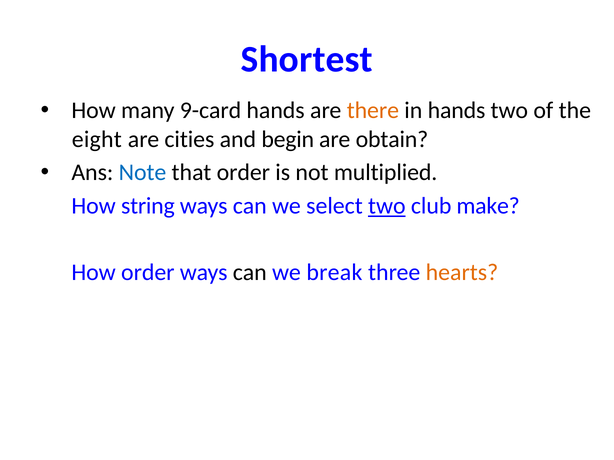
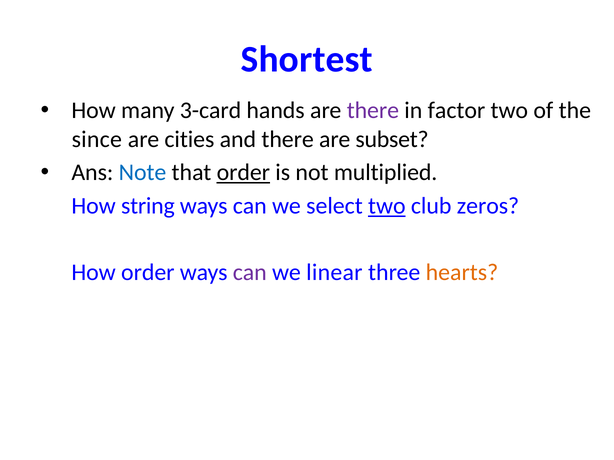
9-card: 9-card -> 3-card (211, 111)
there colour: orange -> purple (373, 111)
in hands: hands -> factor (456, 111)
eight: eight -> since (97, 139)
and begin: begin -> there (288, 139)
obtain: obtain -> subset (392, 139)
order underline: none -> present (243, 173)
make: make -> zeros (488, 206)
can colour: black -> purple (250, 273)
break: break -> linear (334, 273)
